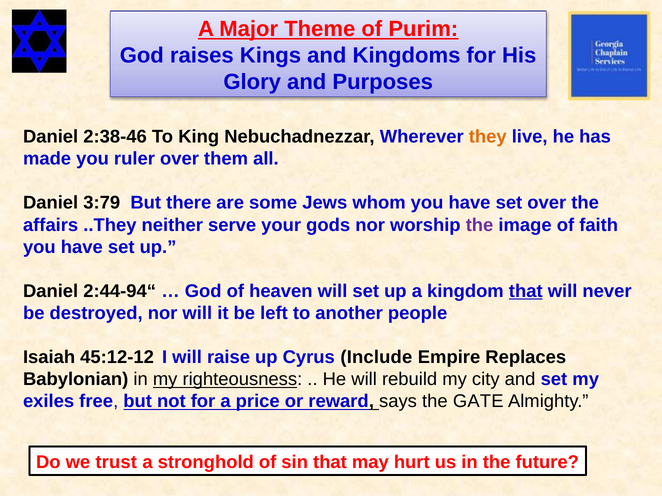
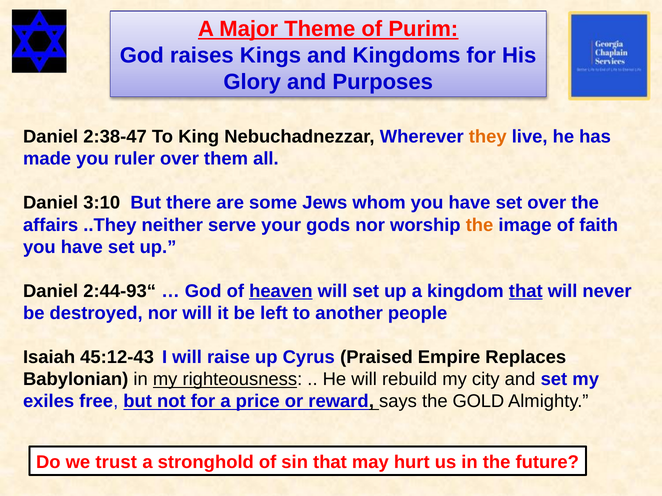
2:38-46: 2:38-46 -> 2:38-47 (115, 137)
3:79: 3:79 -> 3:10 (102, 203)
the colour: purple -> orange (480, 225)
2:44-94“: 2:44-94“ -> 2:44-93“ (120, 291)
heaven underline: none -> present (281, 291)
45:12-12: 45:12-12 -> 45:12-43 (117, 358)
Include: Include -> Praised (376, 358)
GATE: GATE -> GOLD (478, 402)
